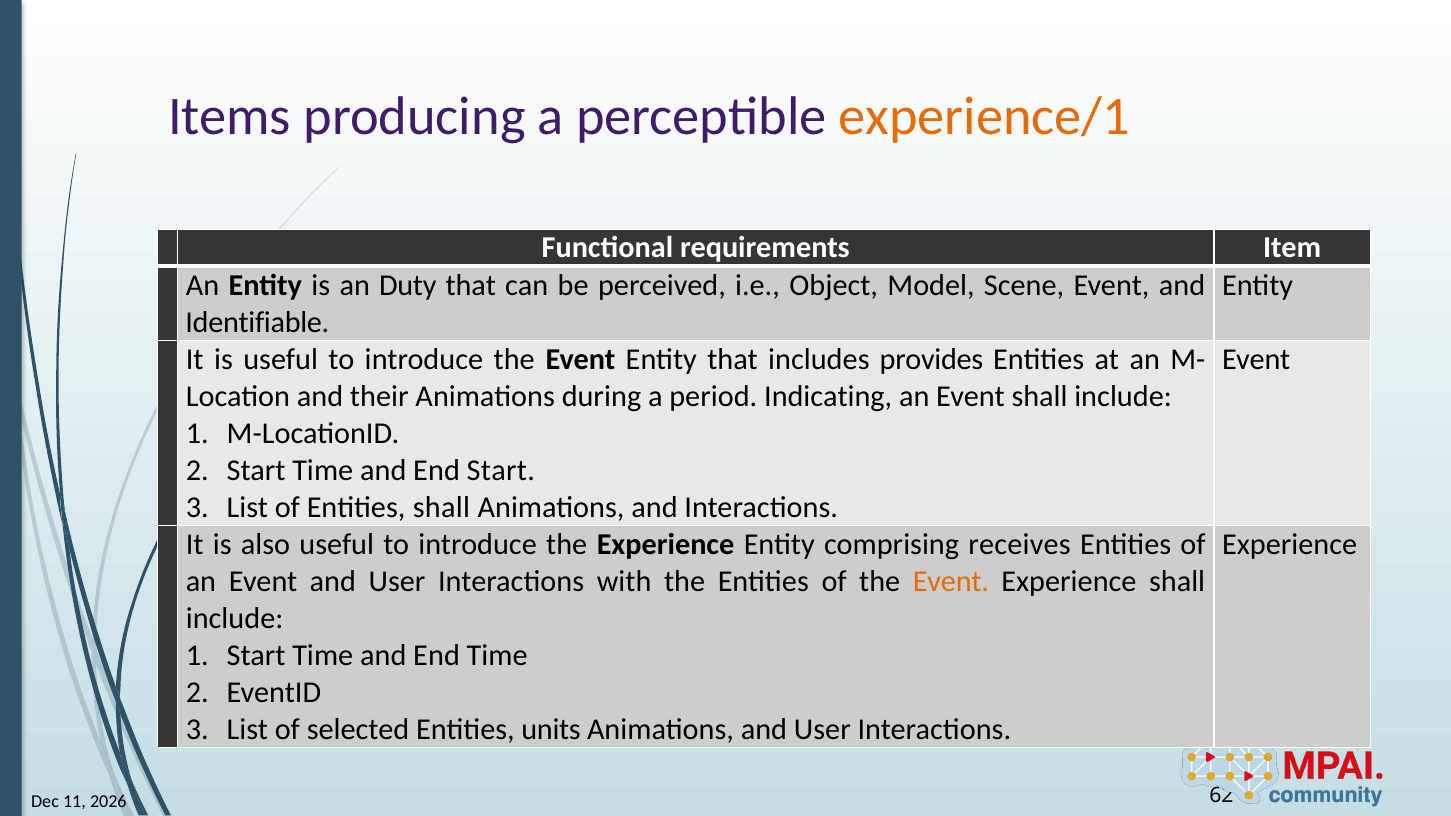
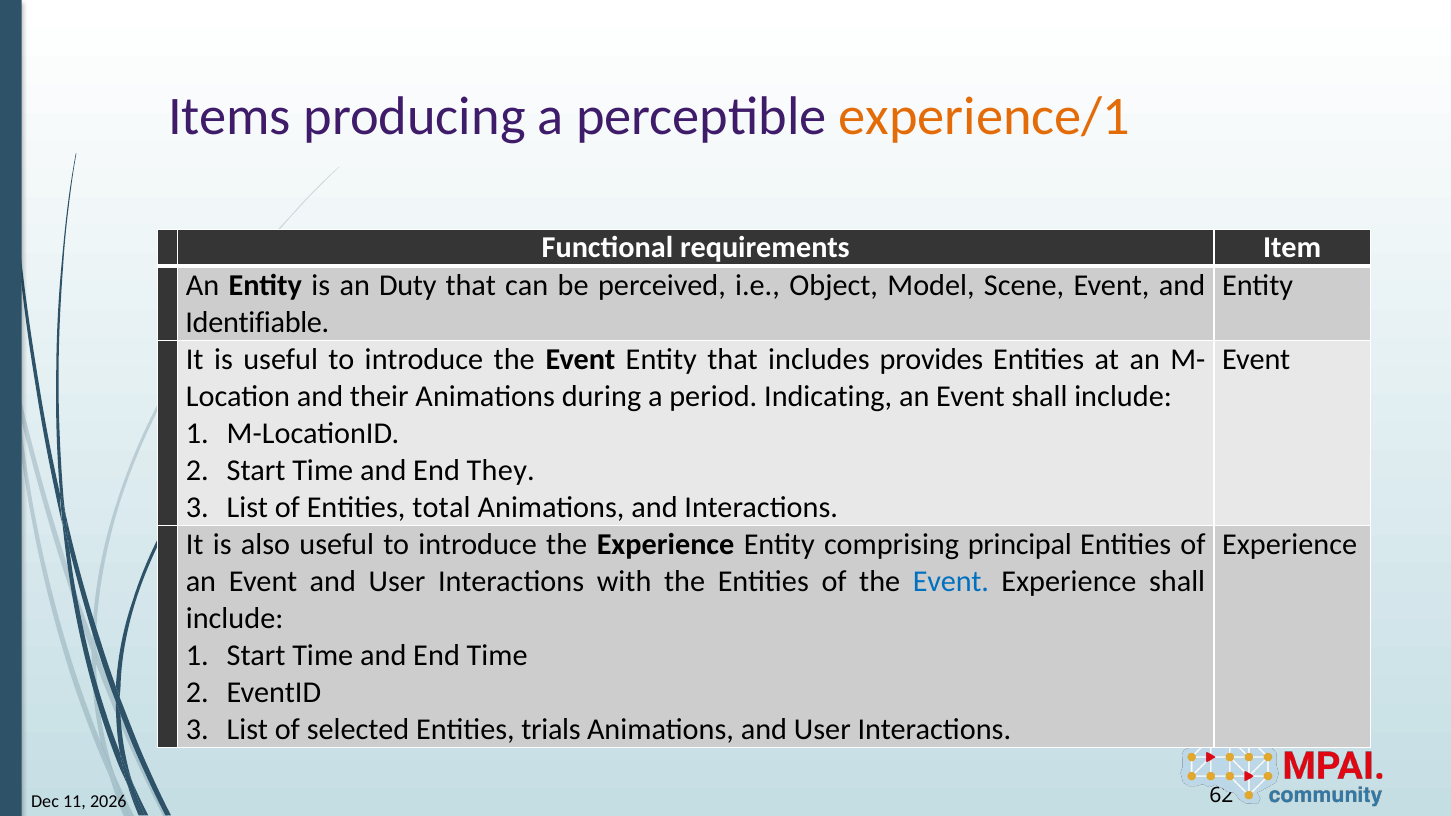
End Start: Start -> They (501, 470)
Entities shall: shall -> total (441, 507)
receives: receives -> principal (1020, 544)
Event colour: orange -> blue (951, 581)
units: units -> trials (551, 729)
